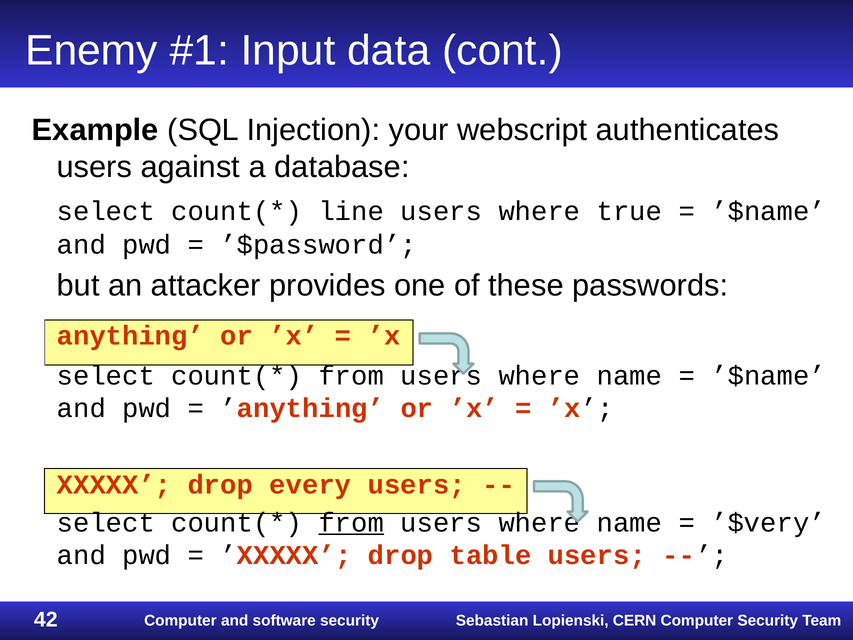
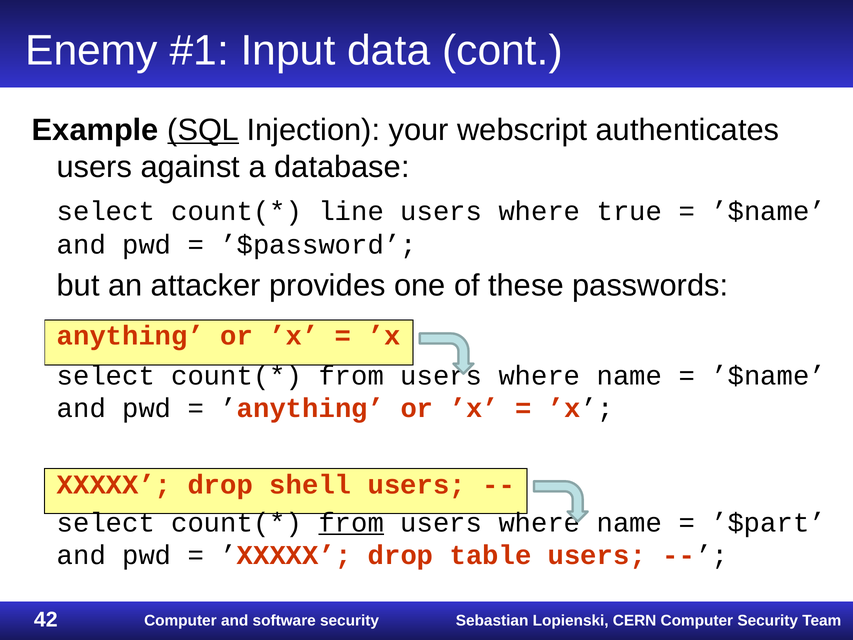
SQL underline: none -> present (203, 130)
every: every -> shell (310, 484)
’$very: ’$very -> ’$part (768, 522)
